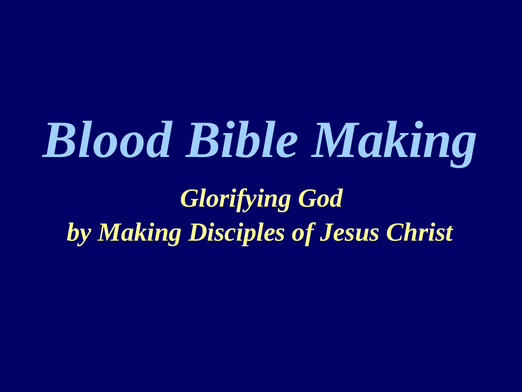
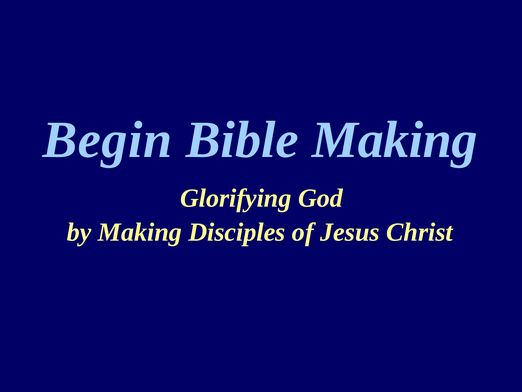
Blood: Blood -> Begin (107, 140)
